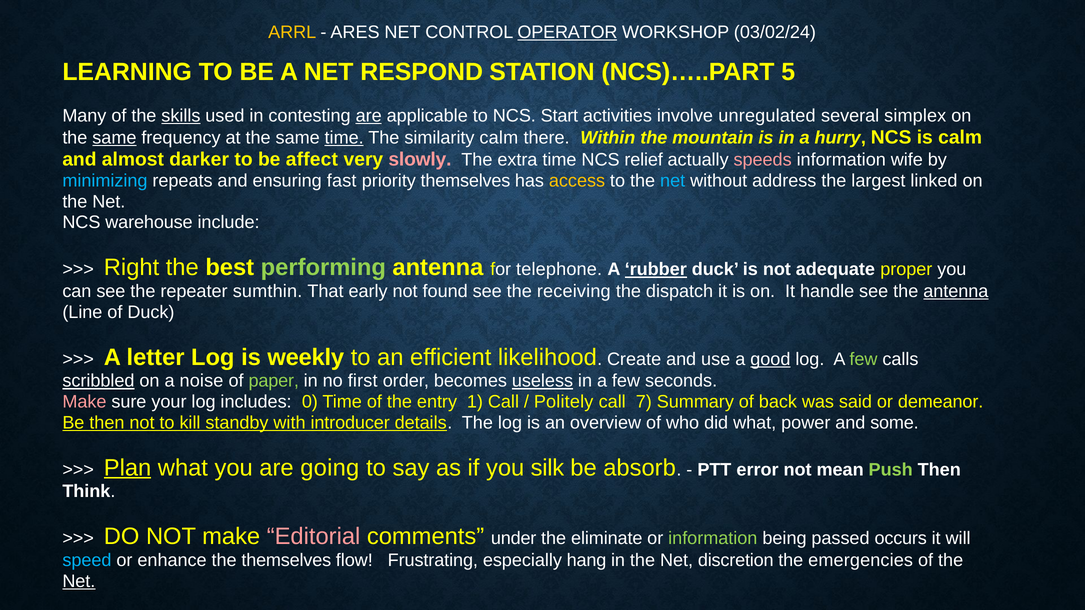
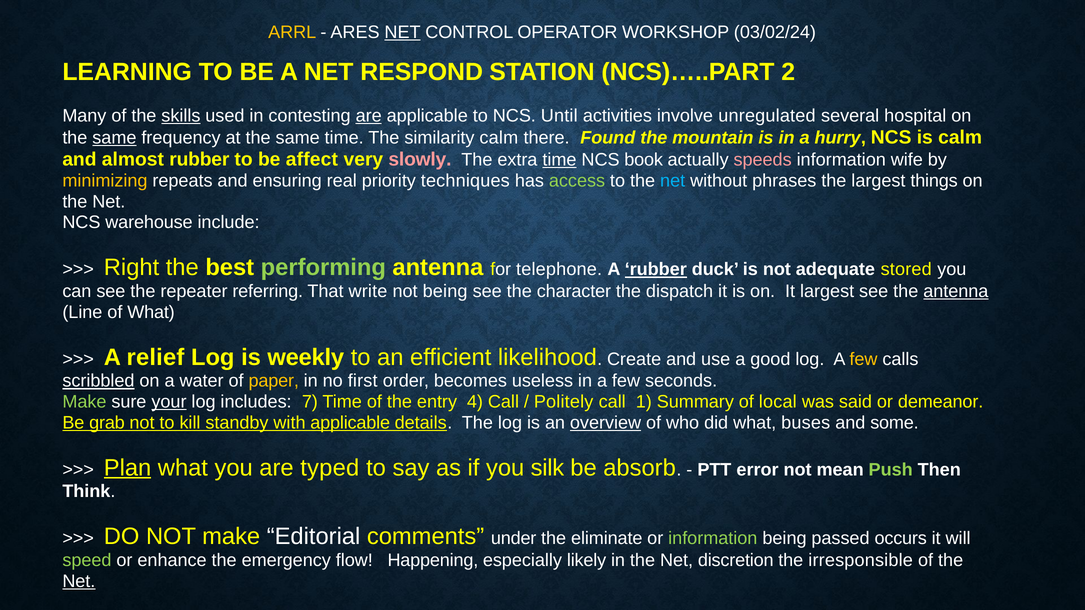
NET underline: none -> present (403, 32)
OPERATOR underline: present -> none (567, 32)
5: 5 -> 2 (788, 72)
Start: Start -> Until (559, 116)
simplex: simplex -> hospital (915, 116)
time underline: present -> none (344, 138)
Within: Within -> Found (608, 138)
almost darker: darker -> rubber (199, 160)
time underline: none -> present (559, 160)
relief: relief -> book (644, 160)
minimizing colour: light blue -> yellow (105, 181)
fast: fast -> real (342, 181)
priority themselves: themselves -> techniques (465, 181)
access colour: yellow -> light green (577, 181)
address: address -> phrases (784, 181)
linked: linked -> things (934, 181)
proper: proper -> stored (906, 270)
sumthin: sumthin -> referring (268, 292)
early: early -> write (368, 292)
not found: found -> being (445, 292)
receiving: receiving -> character (574, 292)
It handle: handle -> largest (827, 292)
of Duck: Duck -> What (151, 312)
letter: letter -> relief (155, 357)
good underline: present -> none (770, 359)
few colour: light green -> yellow (863, 359)
noise: noise -> water (202, 381)
paper colour: light green -> yellow (274, 381)
useless underline: present -> none (542, 381)
Make colour: pink -> light green (84, 402)
your underline: none -> present (169, 402)
0: 0 -> 7 (310, 402)
1: 1 -> 4 (475, 402)
7: 7 -> 1 (644, 402)
back: back -> local (778, 402)
Be then: then -> grab (107, 423)
with introducer: introducer -> applicable (350, 423)
overview underline: none -> present (606, 423)
power: power -> buses (806, 423)
going: going -> typed (330, 468)
Editorial colour: pink -> white (314, 537)
speed colour: light blue -> light green (87, 561)
the themselves: themselves -> emergency (286, 561)
Frustrating: Frustrating -> Happening (433, 561)
hang: hang -> likely (587, 561)
emergencies: emergencies -> irresponsible (861, 561)
